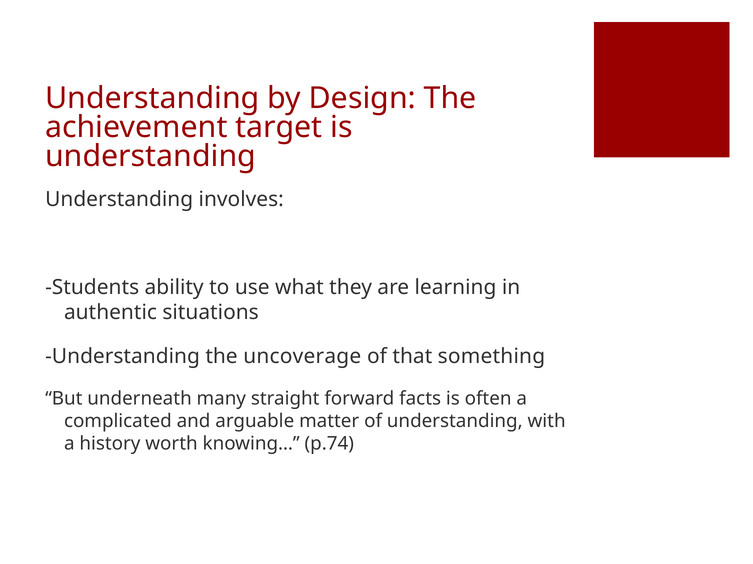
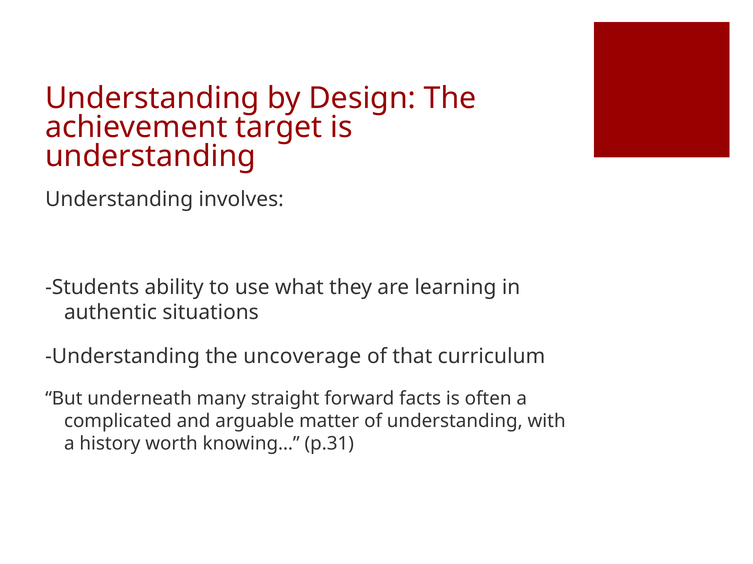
something: something -> curriculum (491, 357)
p.74: p.74 -> p.31 (329, 444)
